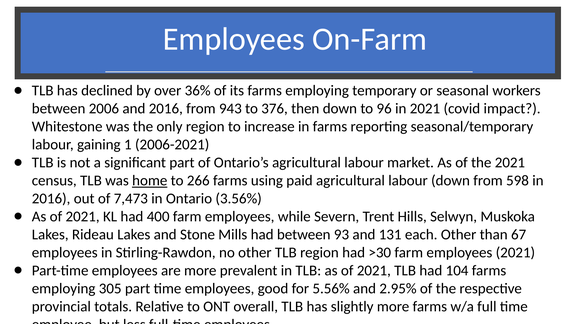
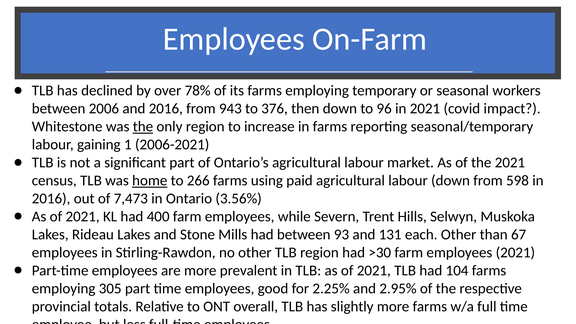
36%: 36% -> 78% (198, 91)
the underline: none -> present (143, 127)
5.56%: 5.56% -> 2.25% (331, 289)
